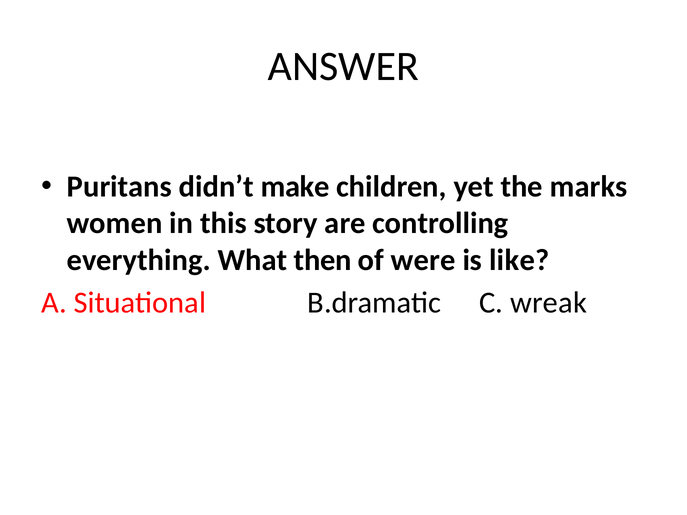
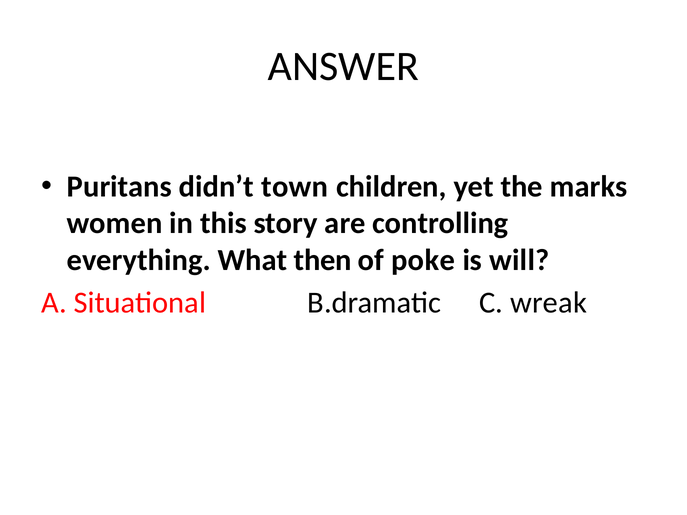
make: make -> town (295, 187)
were: were -> poke (423, 260)
like: like -> will (519, 260)
